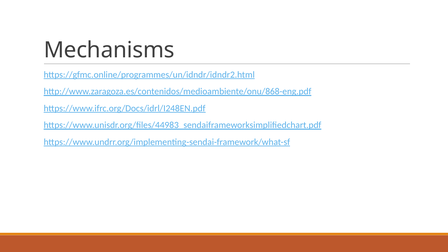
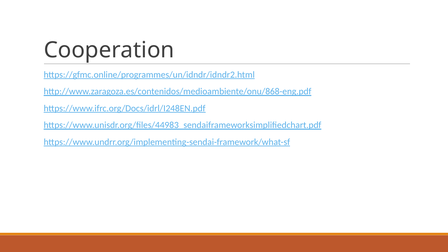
Mechanisms: Mechanisms -> Cooperation (109, 50)
